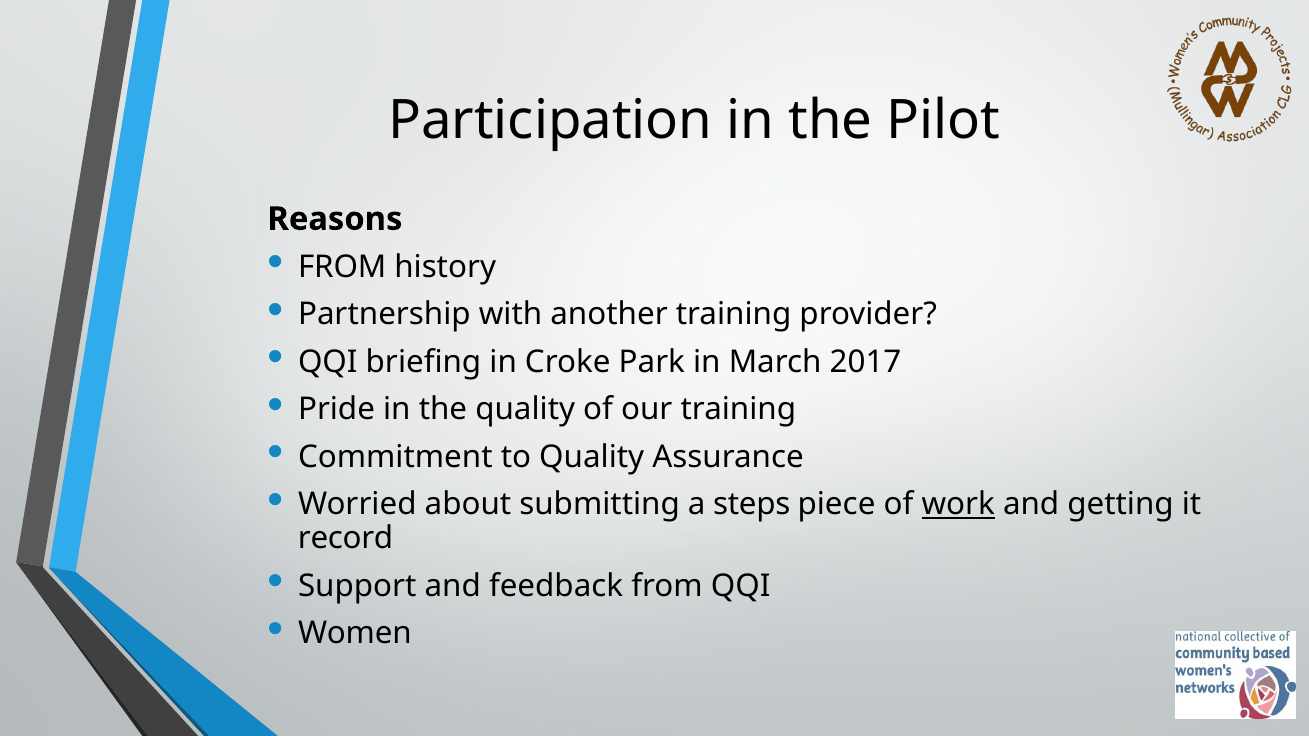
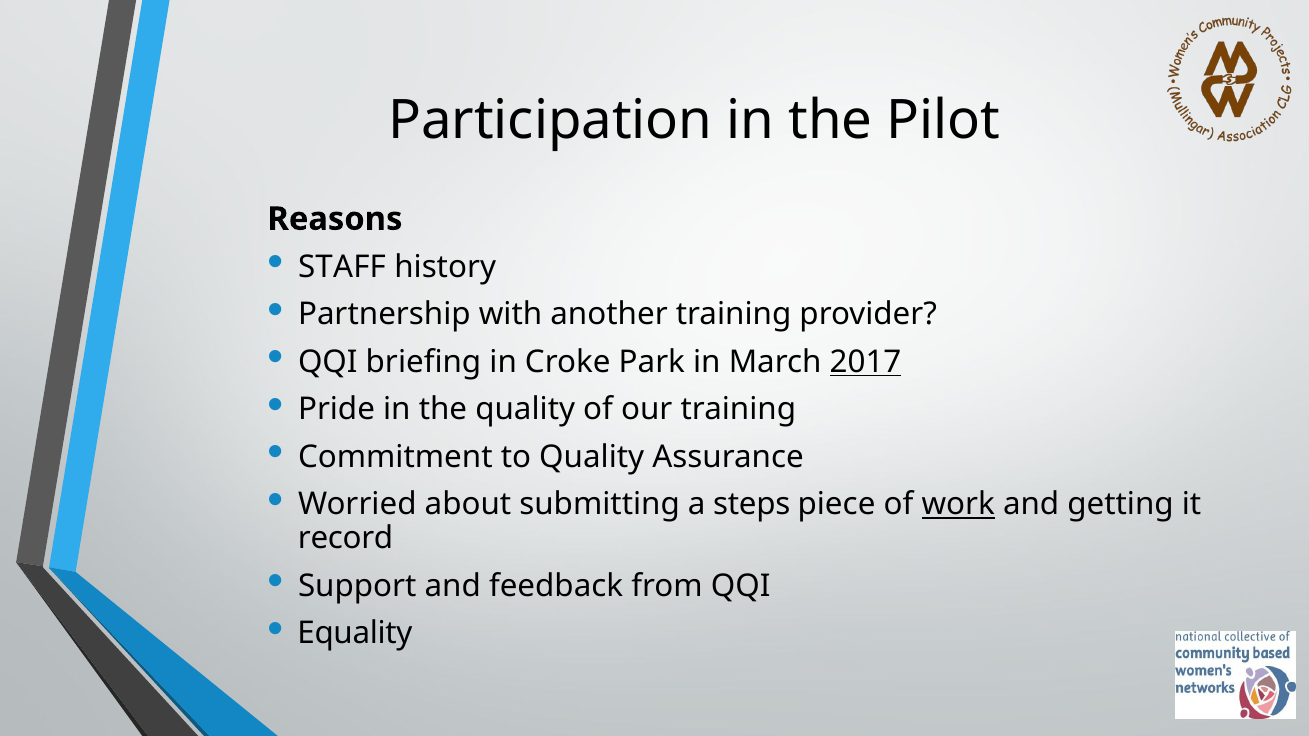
FROM: FROM -> STAFF (342, 267)
2017 underline: none -> present (866, 362)
Women: Women -> Equality (355, 634)
